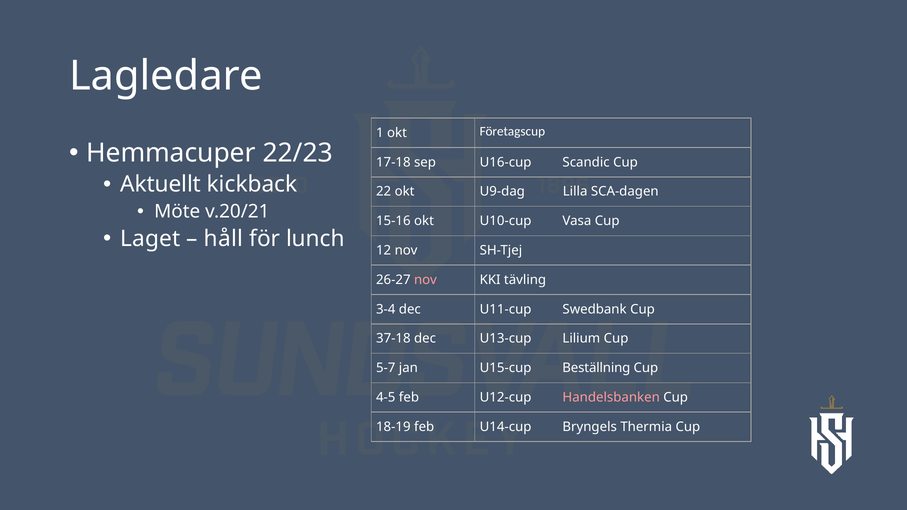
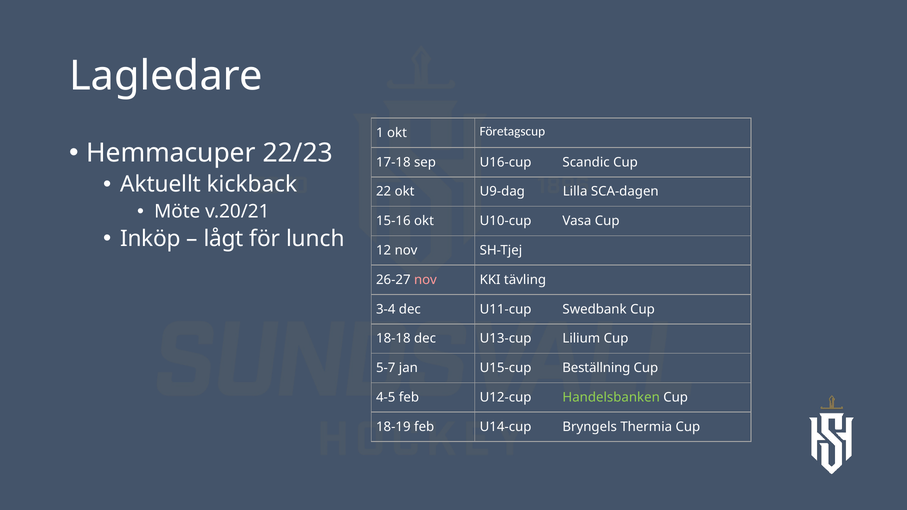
Laget: Laget -> Inköp (150, 239)
håll: håll -> lågt (224, 239)
37-18: 37-18 -> 18-18 (393, 339)
Handelsbanken colour: pink -> light green (611, 397)
